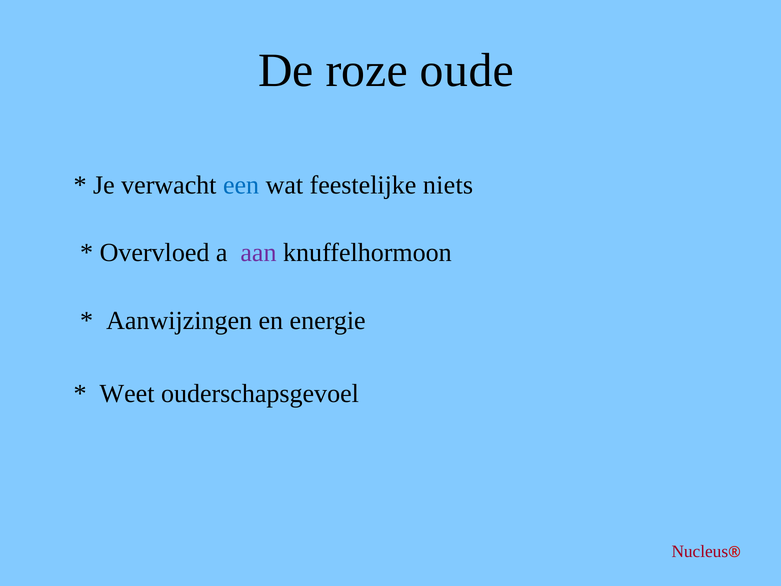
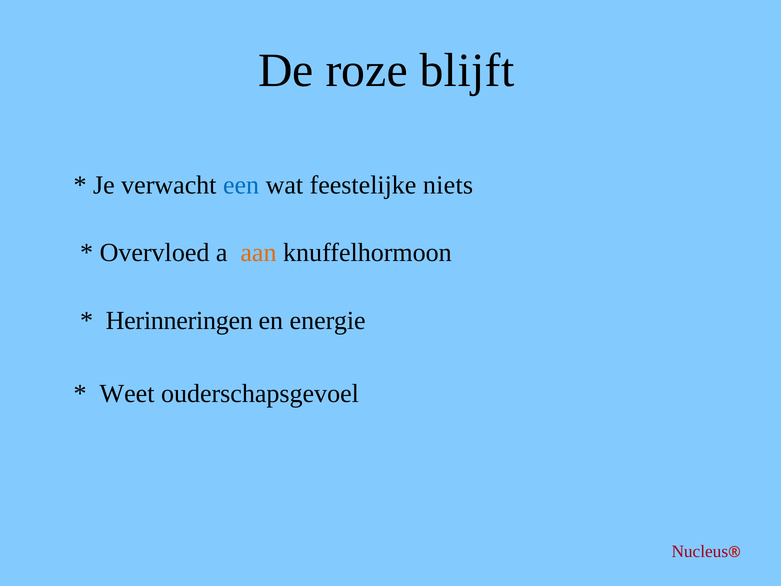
oude: oude -> blijft (467, 70)
aan colour: purple -> orange (258, 253)
Aanwijzingen: Aanwijzingen -> Herinneringen (179, 320)
